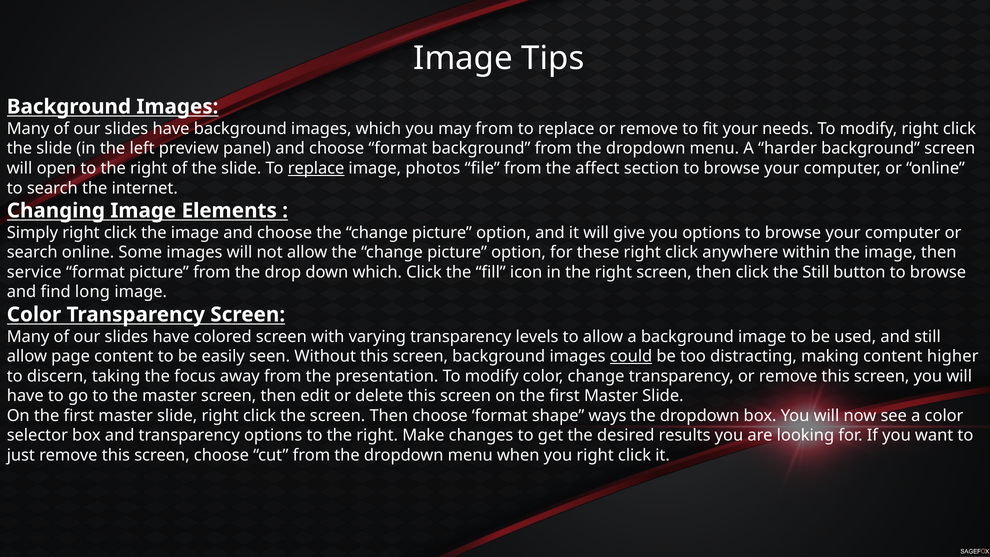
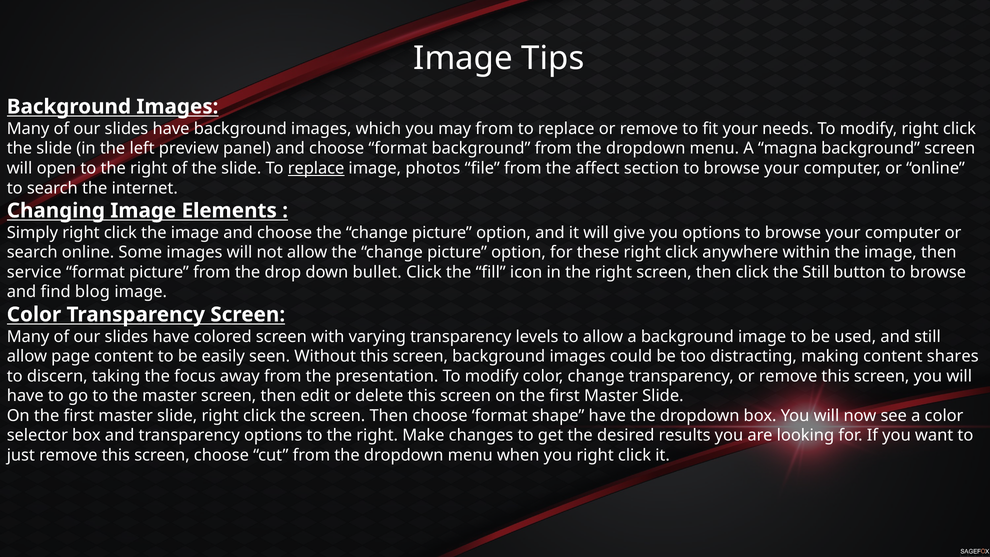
harder: harder -> magna (788, 148)
down which: which -> bullet (377, 272)
long: long -> blog (92, 292)
could underline: present -> none (631, 356)
higher: higher -> shares (953, 356)
shape ways: ways -> have (607, 416)
